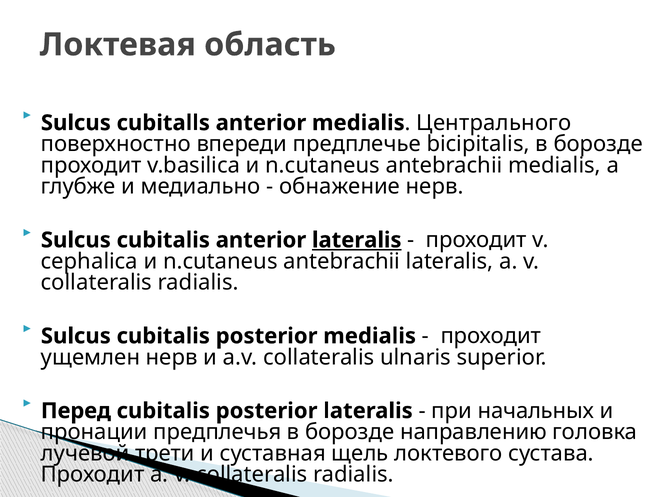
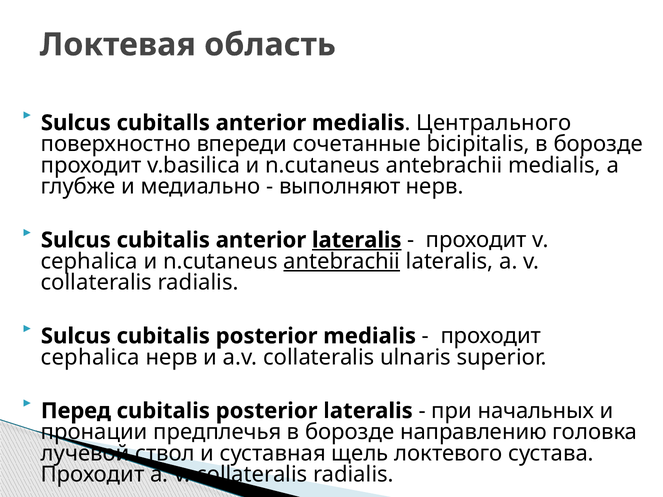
предплечье: предплечье -> сочетанные (357, 144)
обнажение: обнажение -> выполняют (340, 187)
antebrachii underline: none -> present (342, 261)
ущемлен: ущемлен -> cephalica (90, 357)
трети: трети -> ствол (165, 453)
